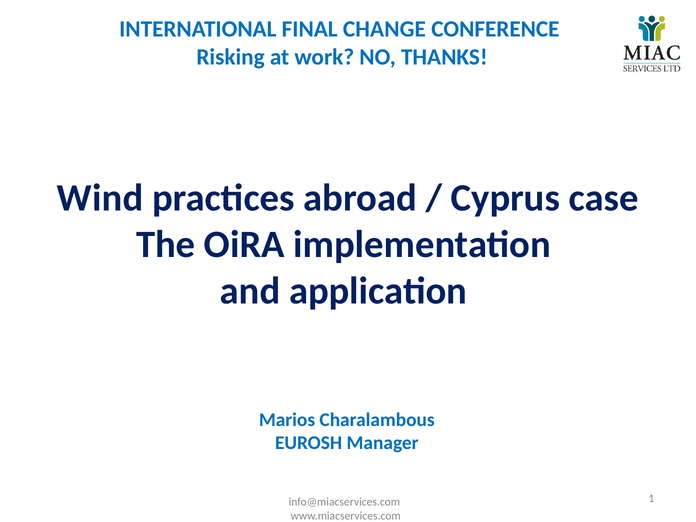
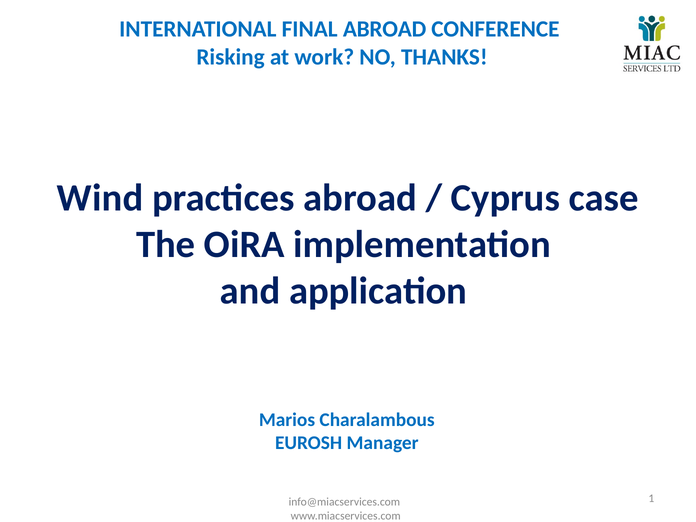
FINAL CHANGE: CHANGE -> ABROAD (385, 29)
